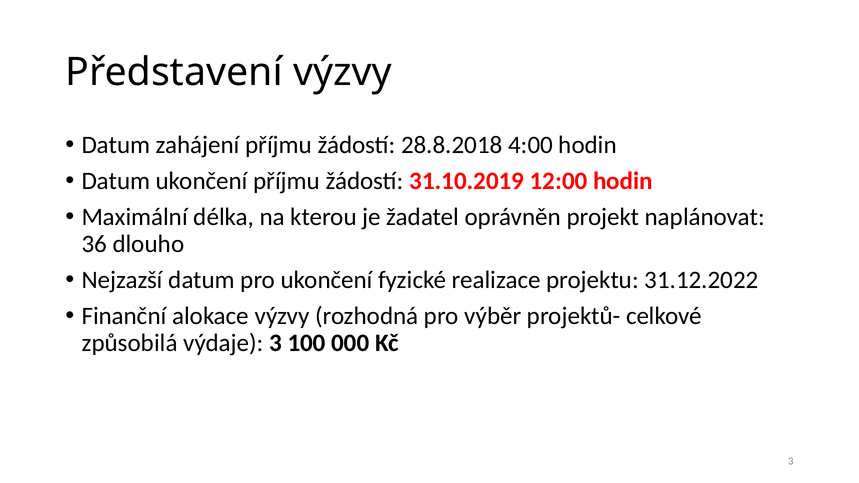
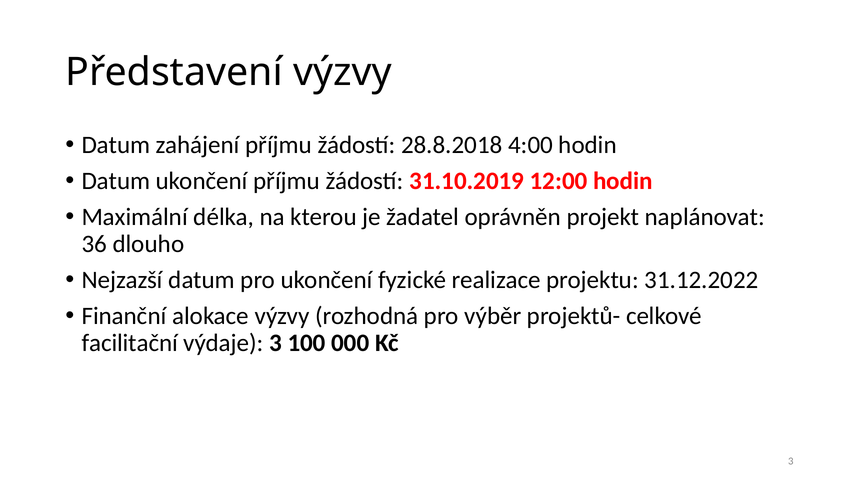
způsobilá: způsobilá -> facilitační (130, 343)
